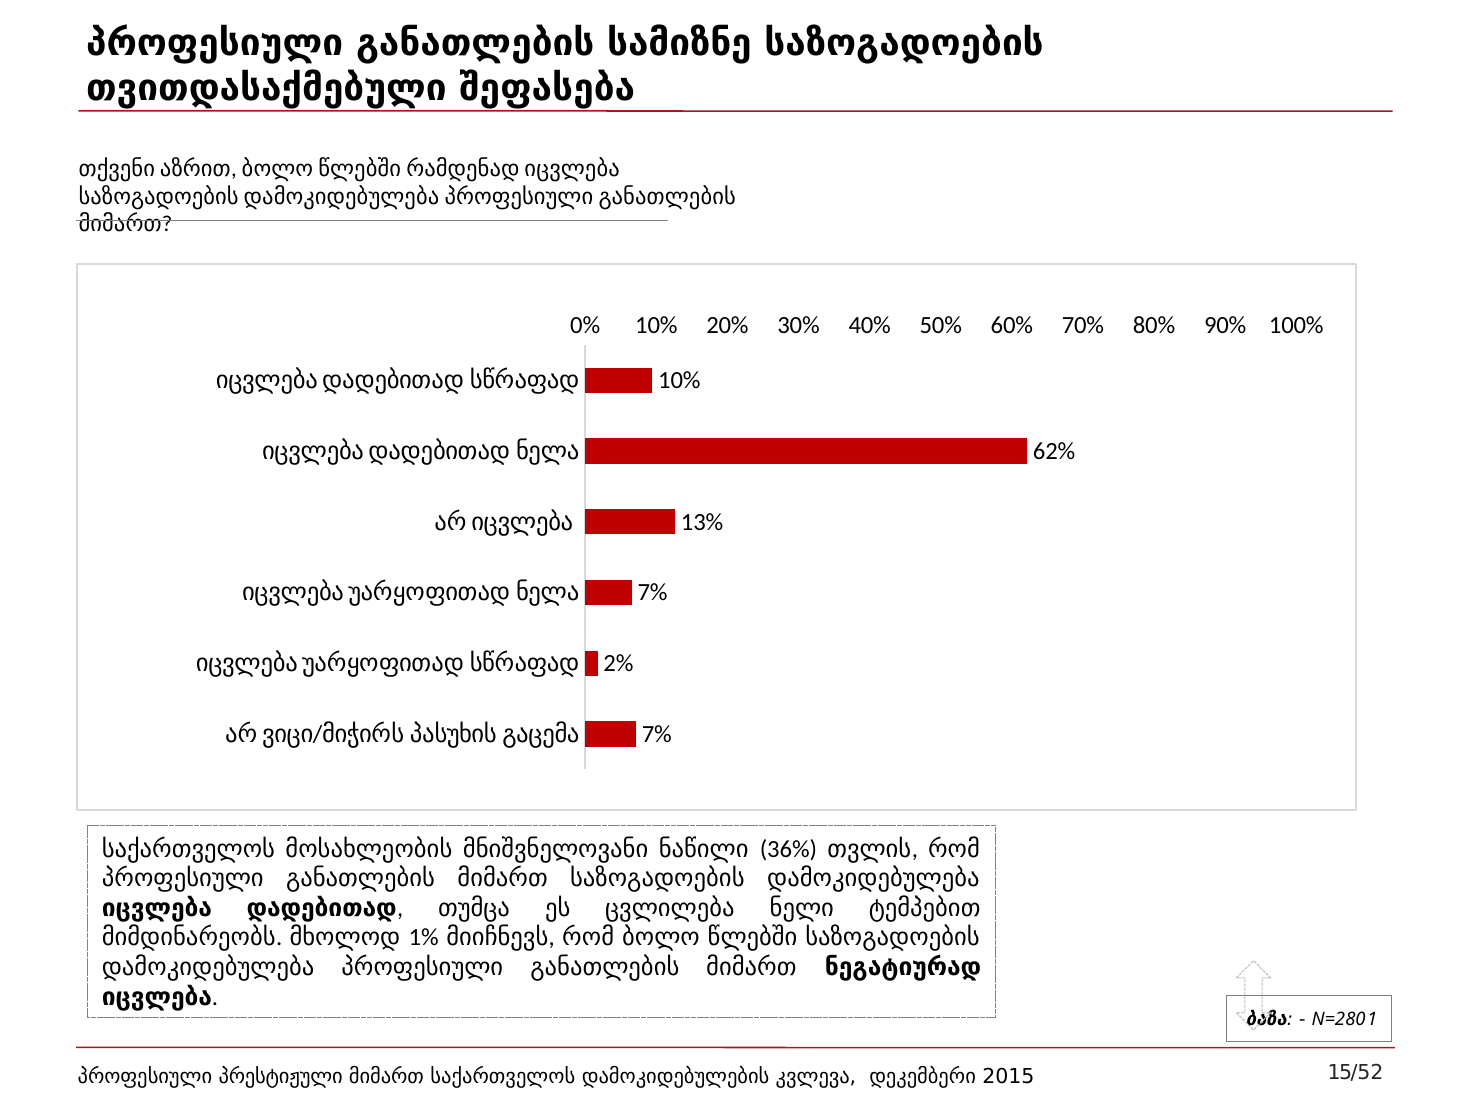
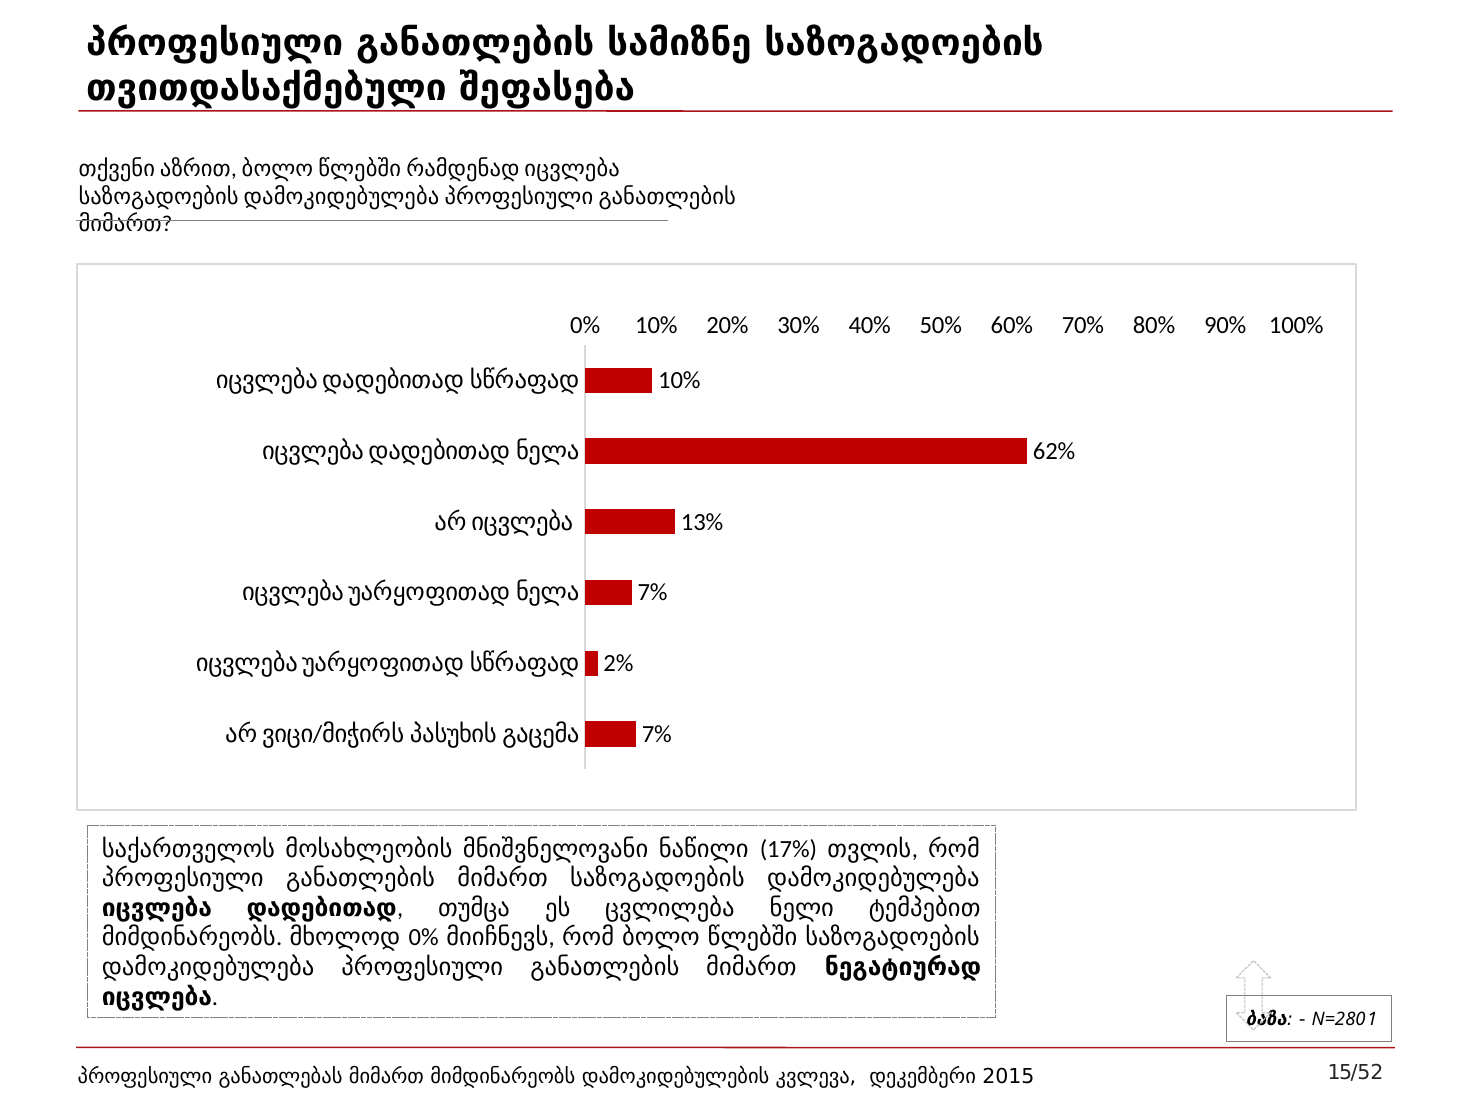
36%: 36% -> 17% (788, 849)
1%: 1% -> 0% (424, 938)
პრესტიჟული: პრესტიჟული -> განათლებას (281, 1077)
მიმართ საქართველოს: საქართველოს -> მიმდინარეობს (503, 1077)
